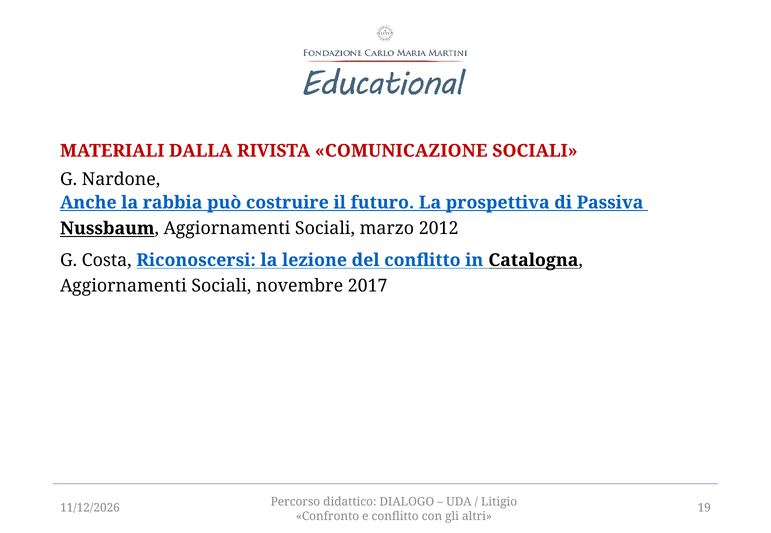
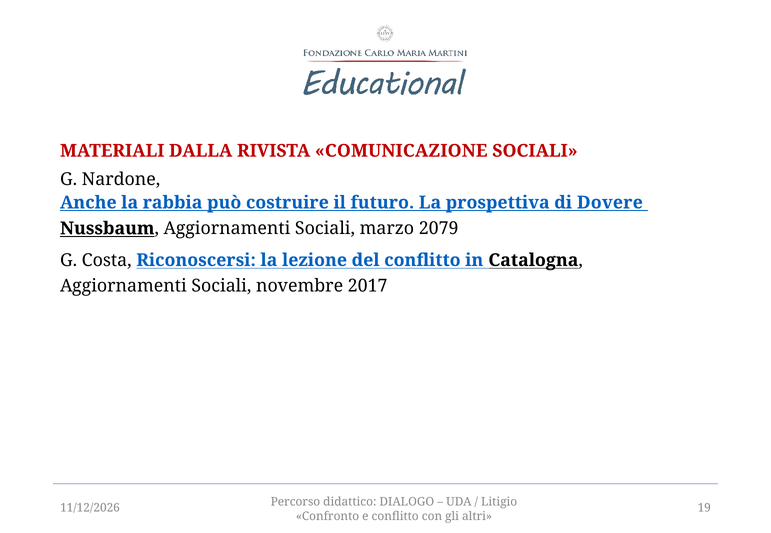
Passiva: Passiva -> Dovere (610, 203)
2012: 2012 -> 2079 (439, 229)
